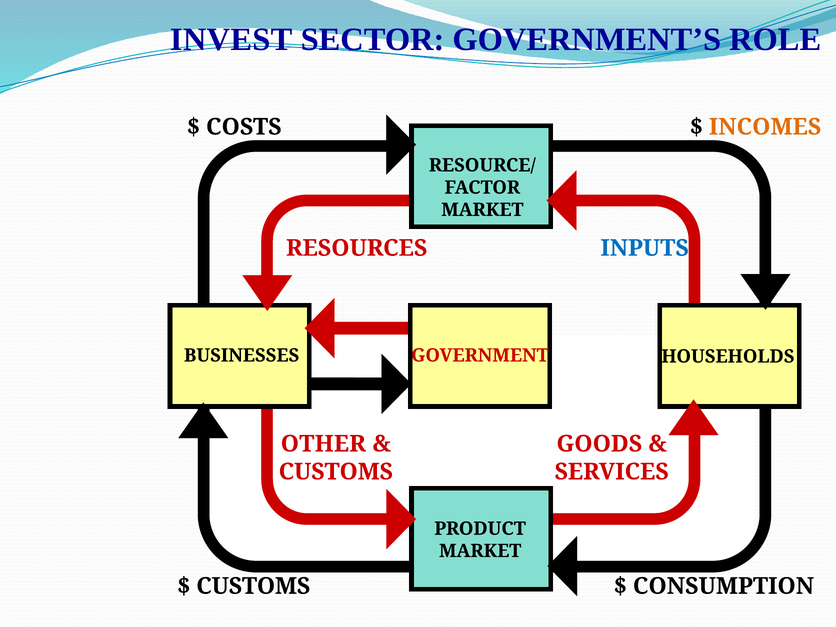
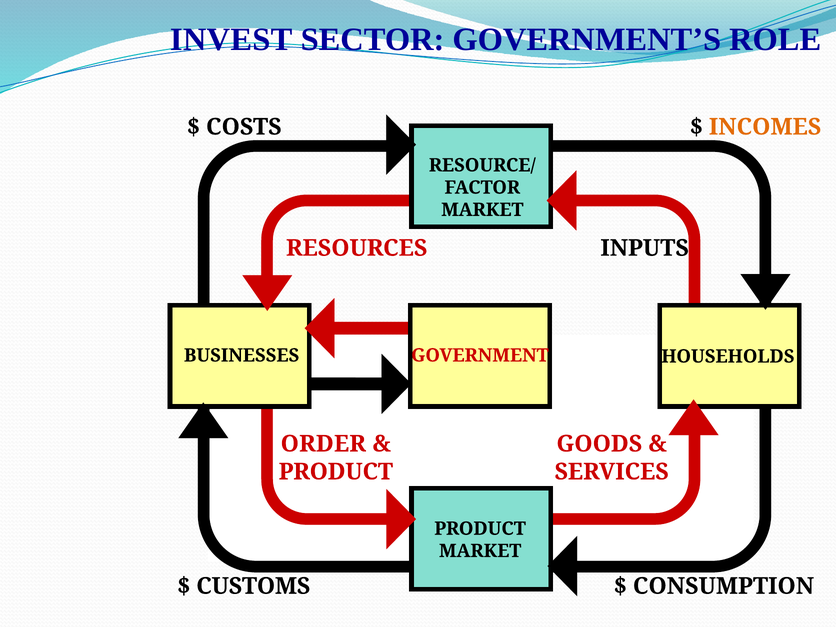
INPUTS colour: blue -> black (645, 248)
OTHER: OTHER -> ORDER (323, 444)
CUSTOMS: CUSTOMS -> PRODUCT (336, 472)
